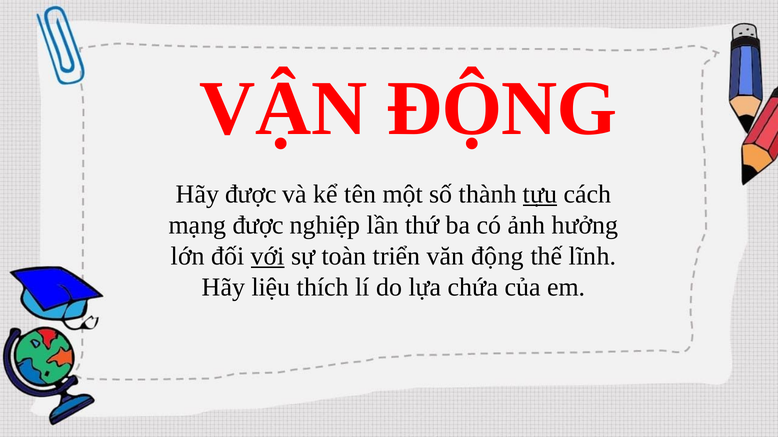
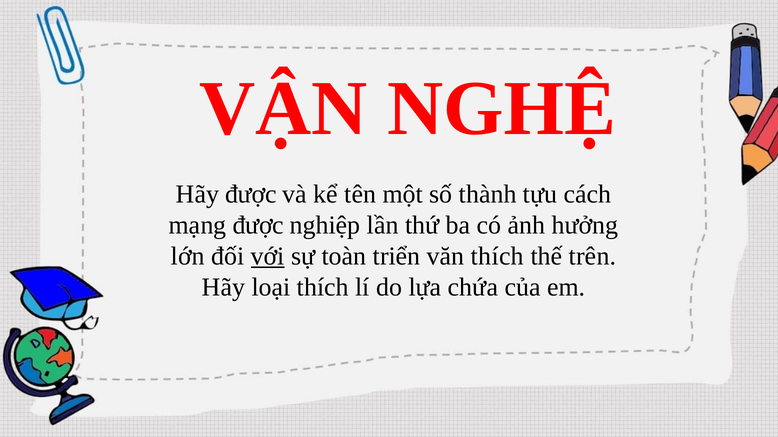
VẬN ĐỘNG: ĐỘNG -> NGHỆ (501, 109)
tựu underline: present -> none (540, 194)
văn động: động -> thích (497, 257)
lĩnh: lĩnh -> trên (592, 257)
liệu: liệu -> loại (271, 288)
